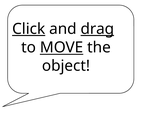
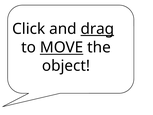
Click underline: present -> none (29, 29)
